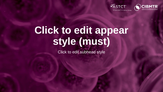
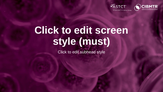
appear: appear -> screen (112, 30)
